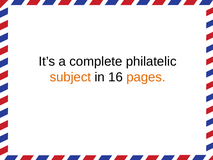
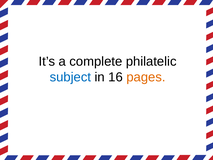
subject colour: orange -> blue (70, 77)
